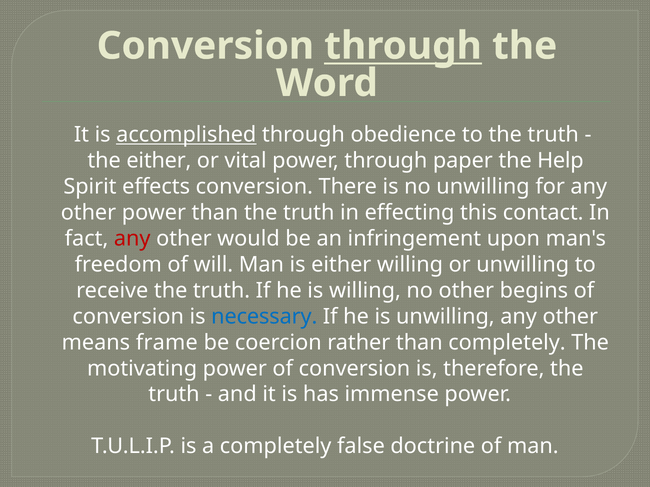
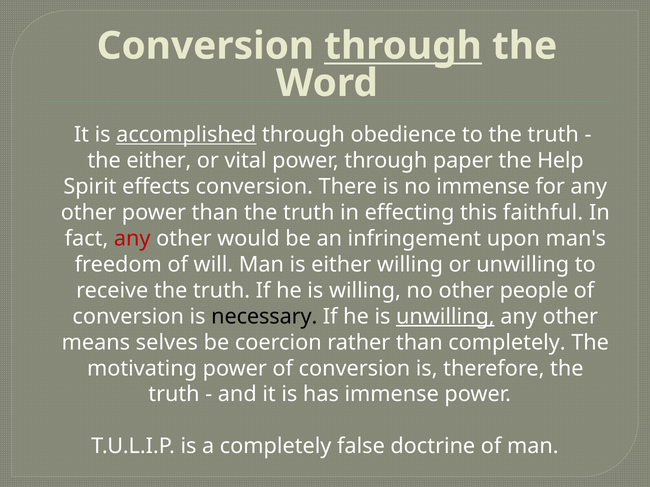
no unwilling: unwilling -> immense (483, 187)
contact: contact -> faithful (543, 213)
begins: begins -> people (534, 291)
necessary colour: blue -> black (264, 317)
unwilling underline: none -> present (445, 317)
frame: frame -> selves (167, 343)
